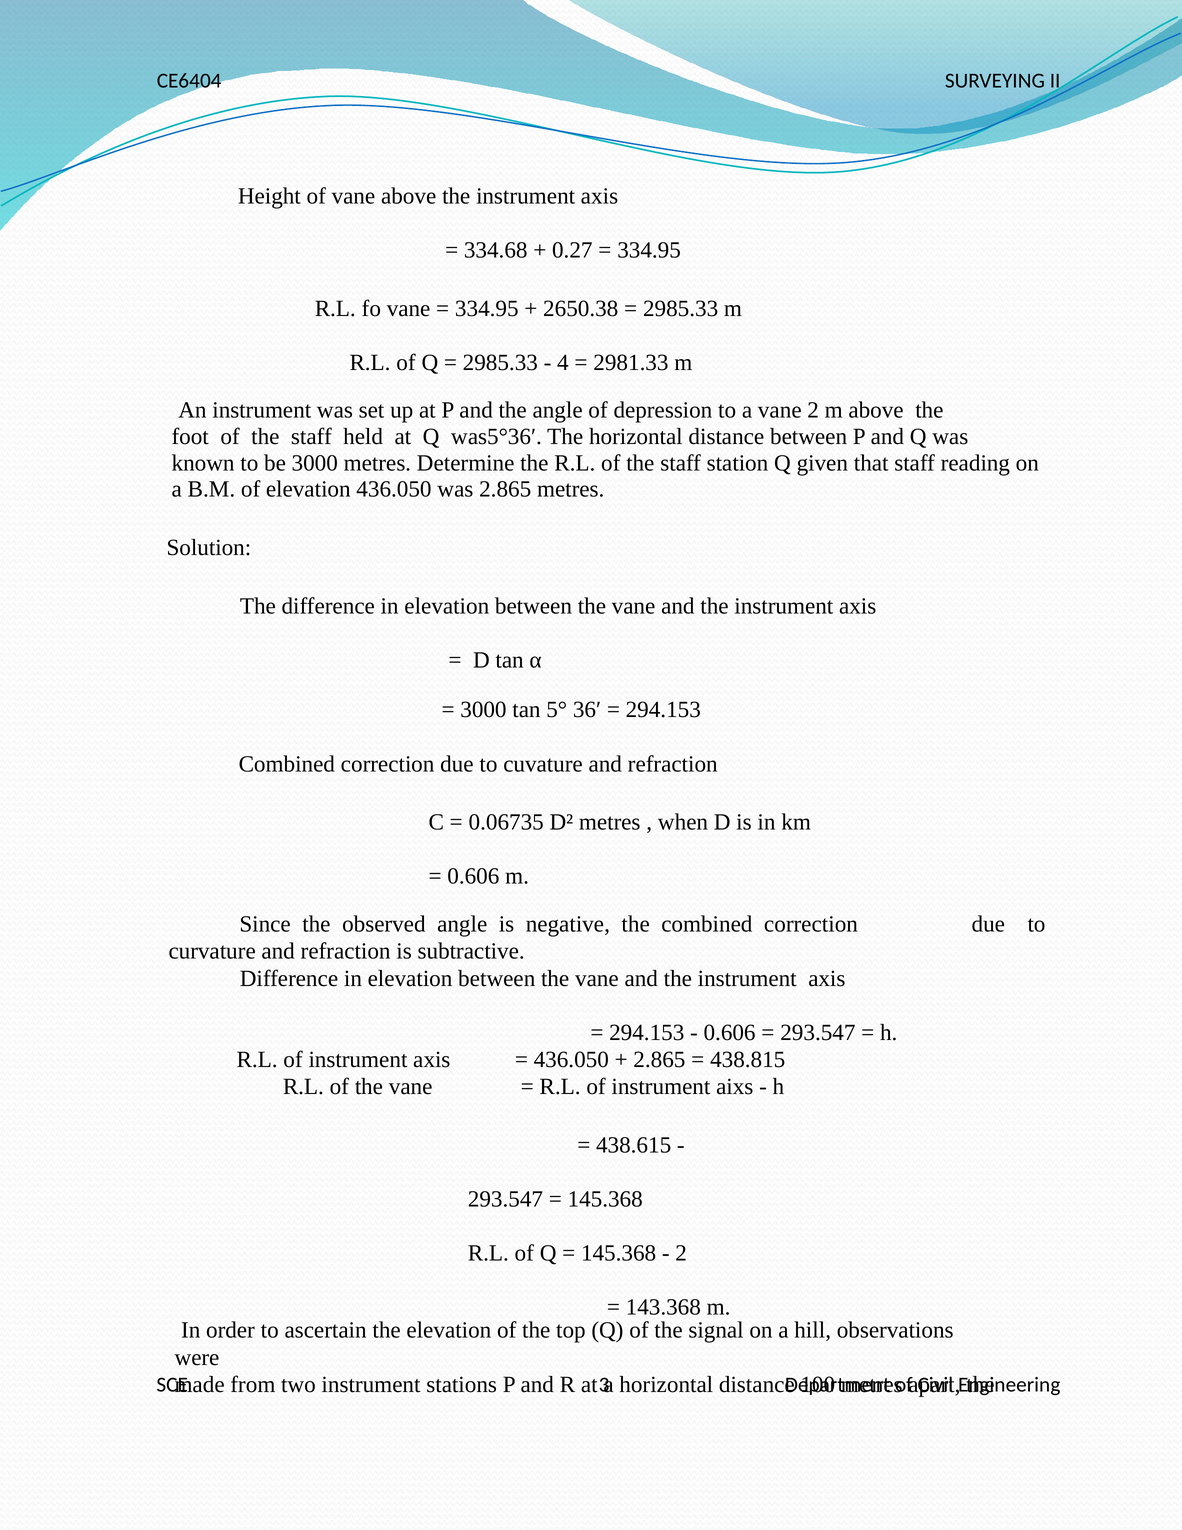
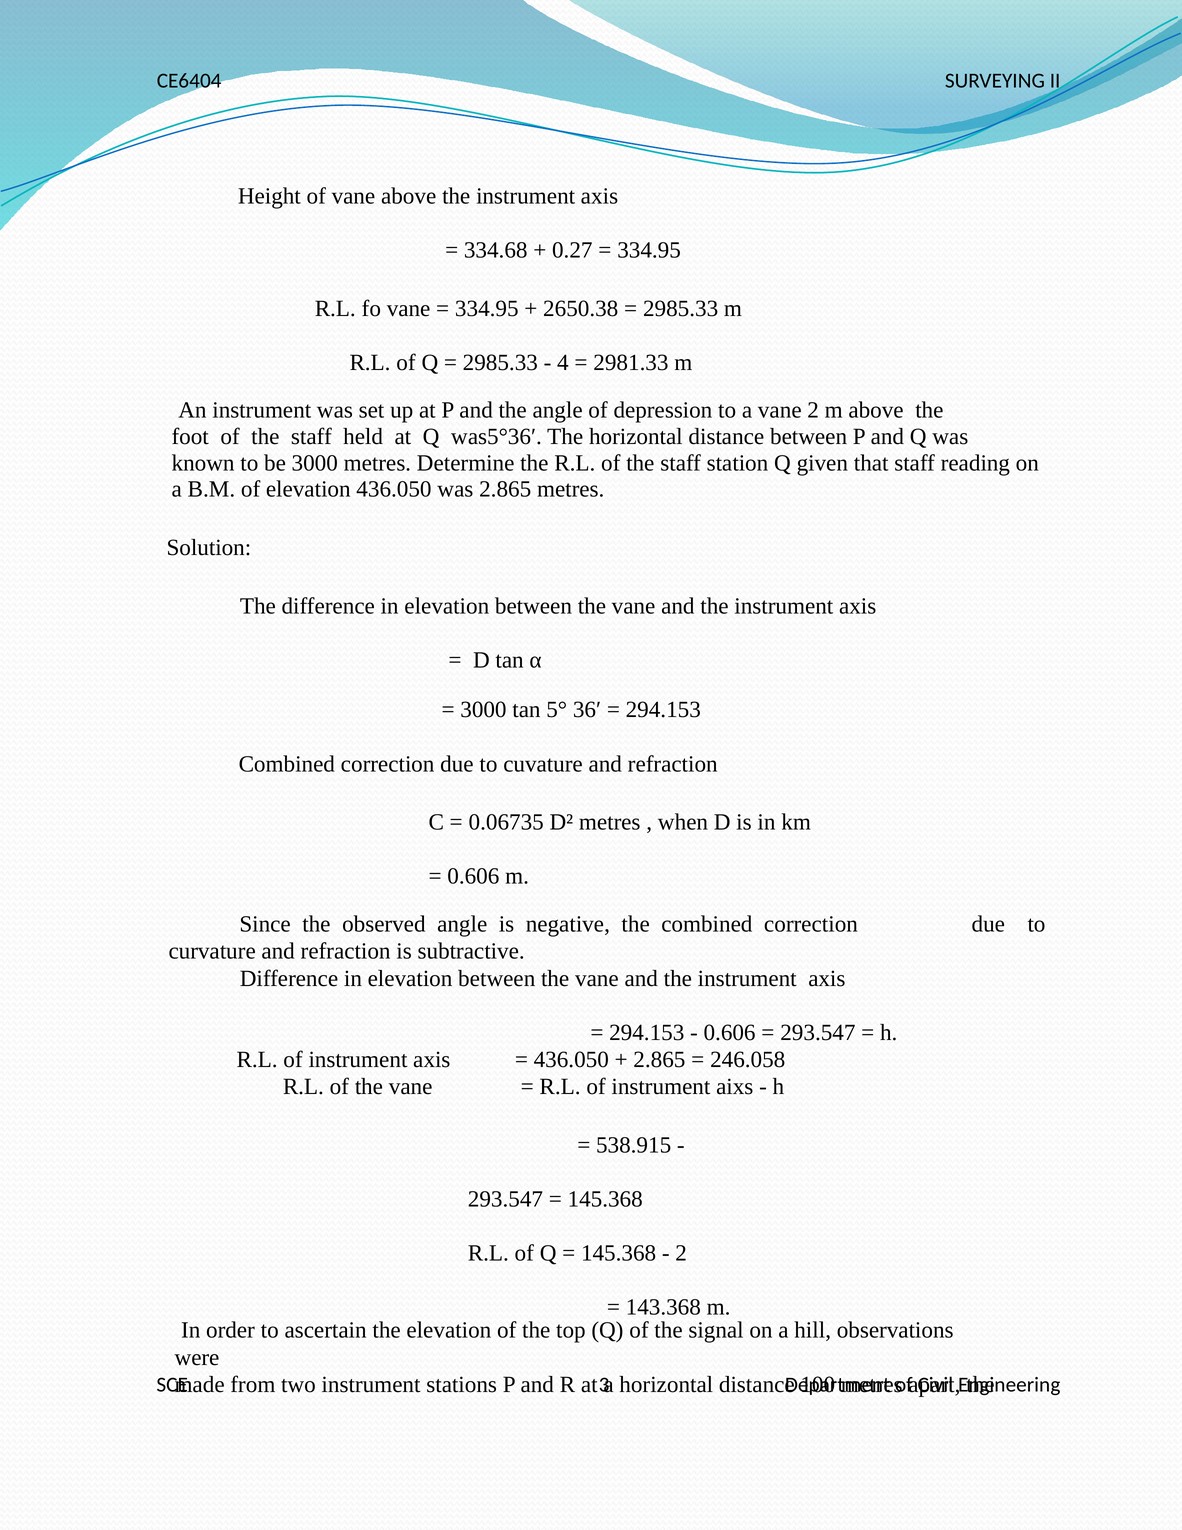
438.815: 438.815 -> 246.058 (748, 1059)
438.615: 438.615 -> 538.915 (634, 1145)
